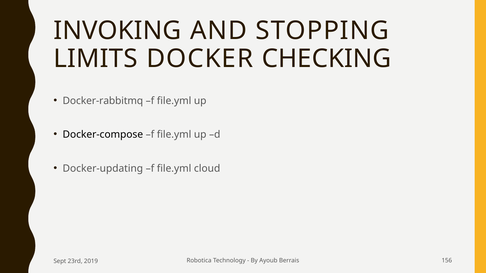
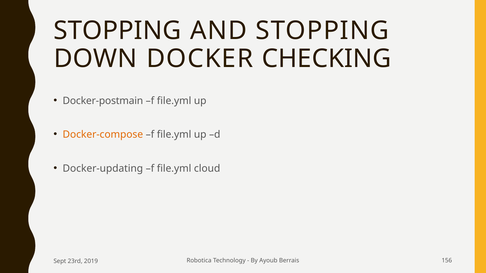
INVOKING: INVOKING -> STOPPING (117, 31)
LIMITS: LIMITS -> DOWN (96, 59)
Docker-rabbitmq: Docker-rabbitmq -> Docker-postmain (103, 101)
Docker-compose colour: black -> orange (103, 135)
